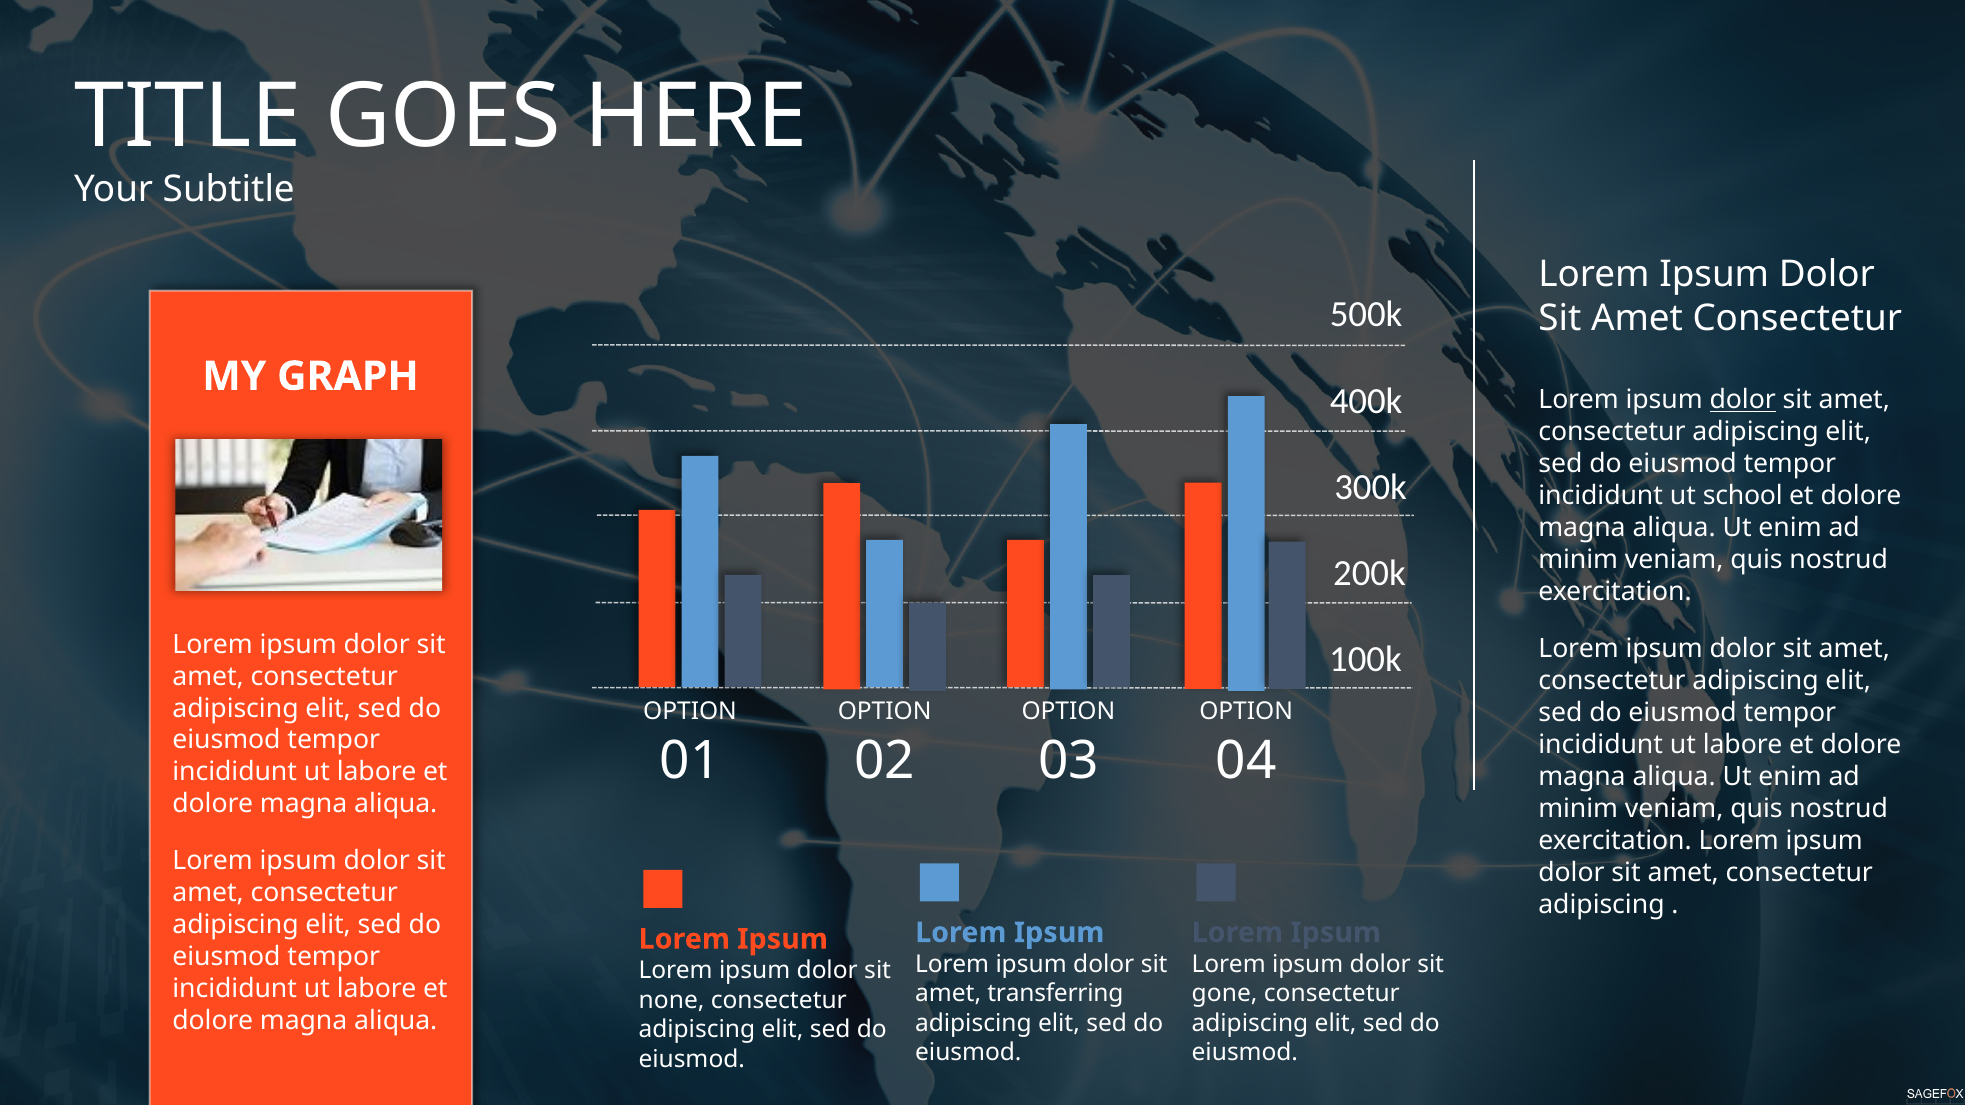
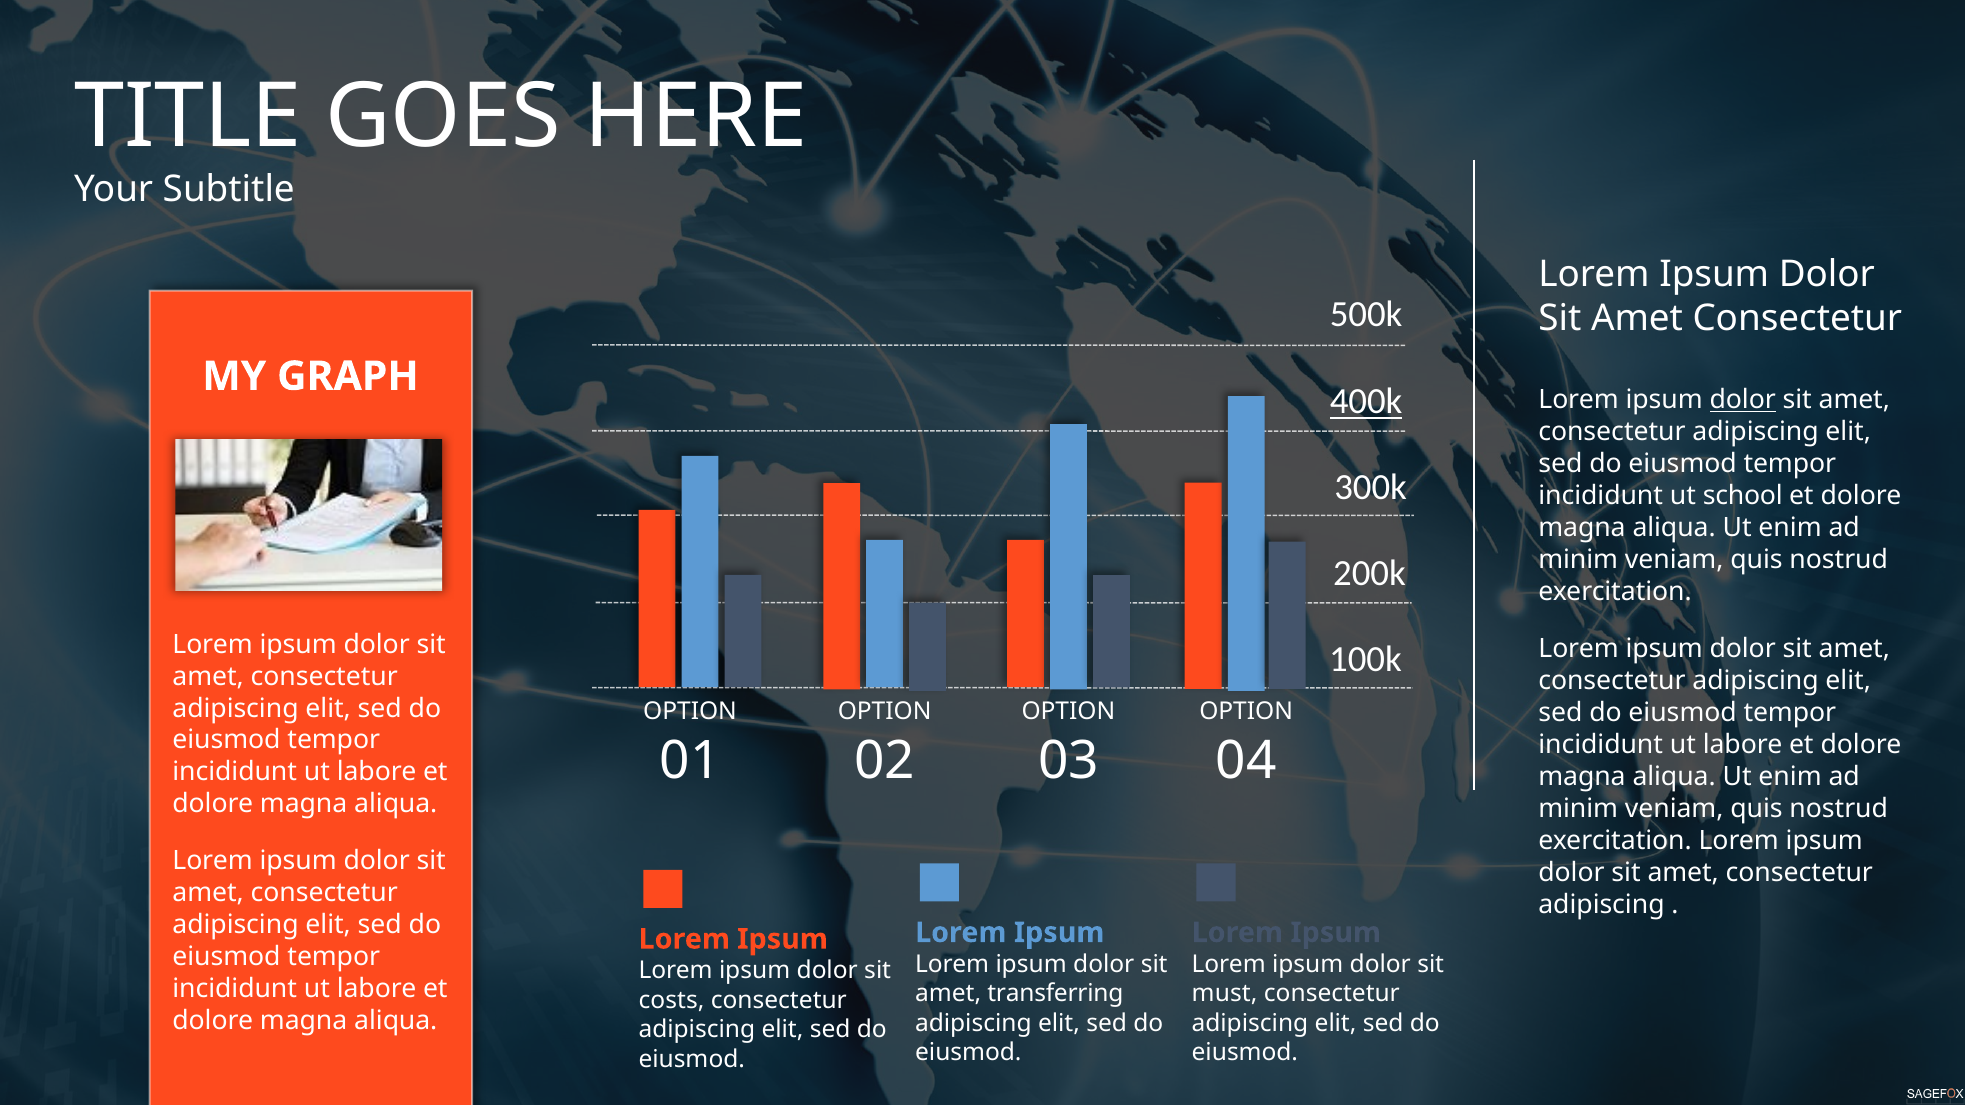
400k underline: none -> present (1366, 402)
gone: gone -> must (1225, 994)
none: none -> costs (672, 1000)
